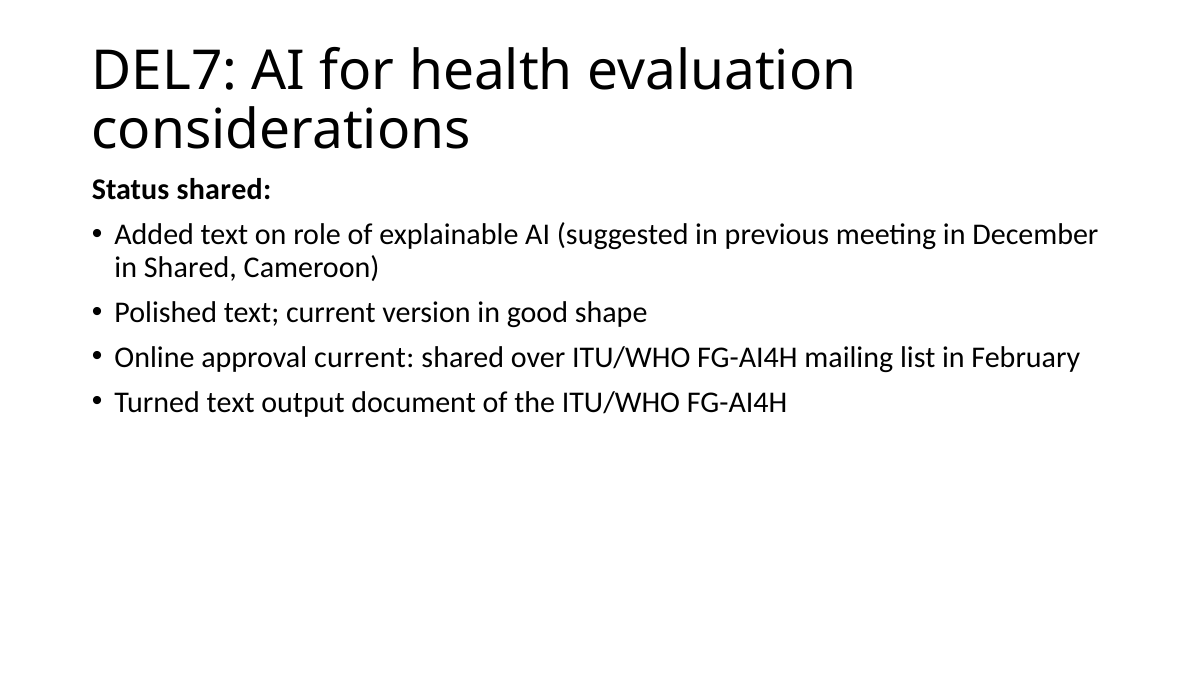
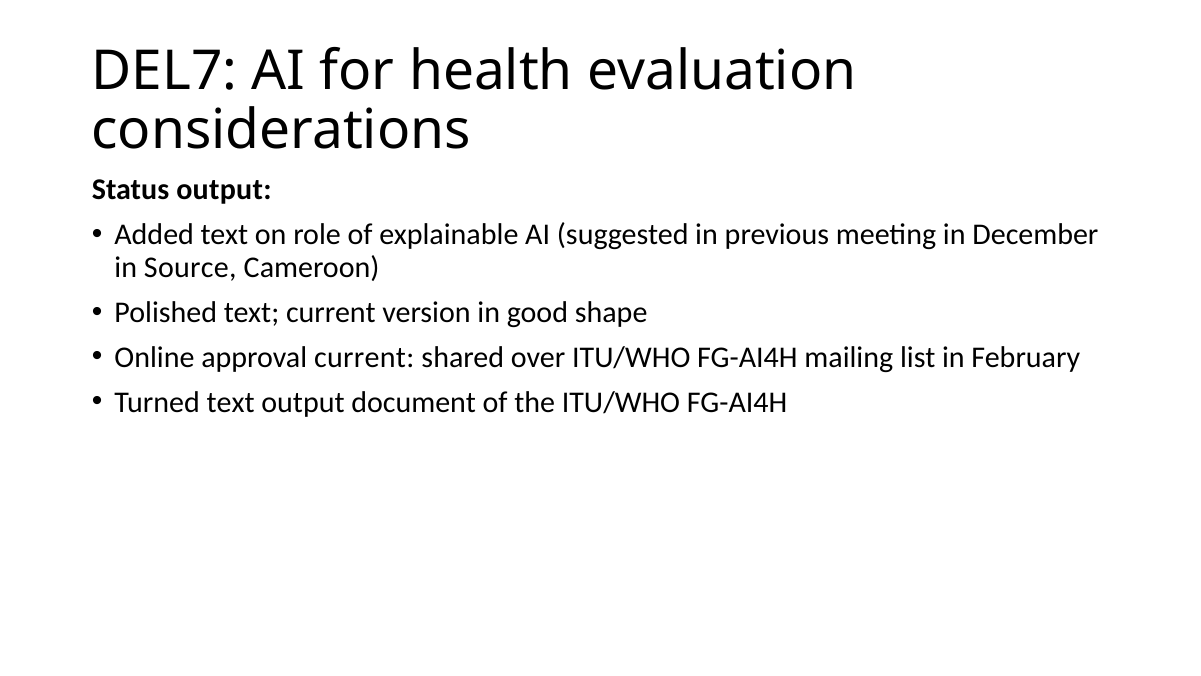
Status shared: shared -> output (224, 190)
in Shared: Shared -> Source (190, 267)
